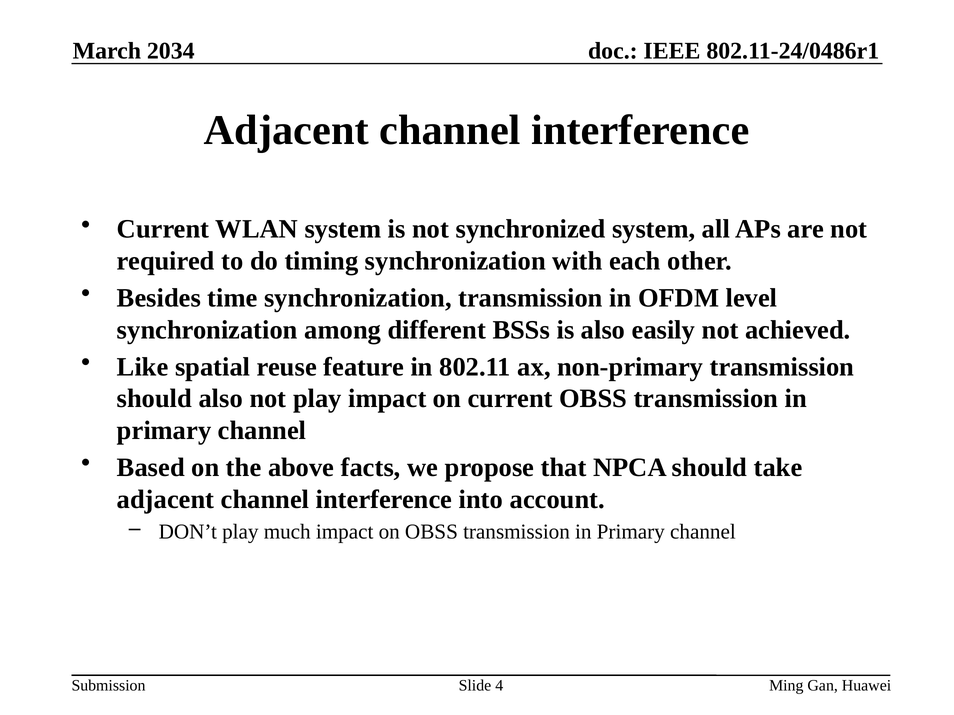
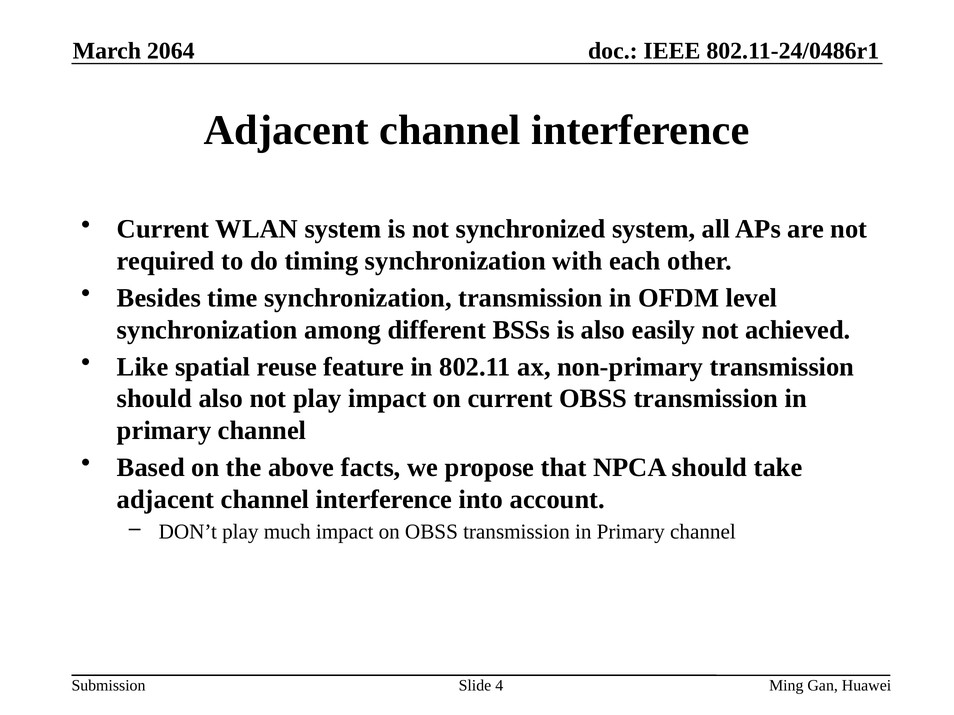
2034: 2034 -> 2064 (171, 51)
